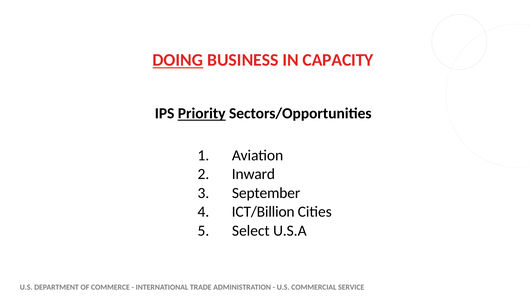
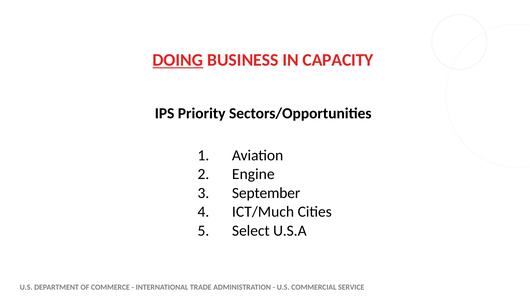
Priority underline: present -> none (202, 114)
Inward: Inward -> Engine (253, 174)
ICT/Billion: ICT/Billion -> ICT/Much (263, 212)
